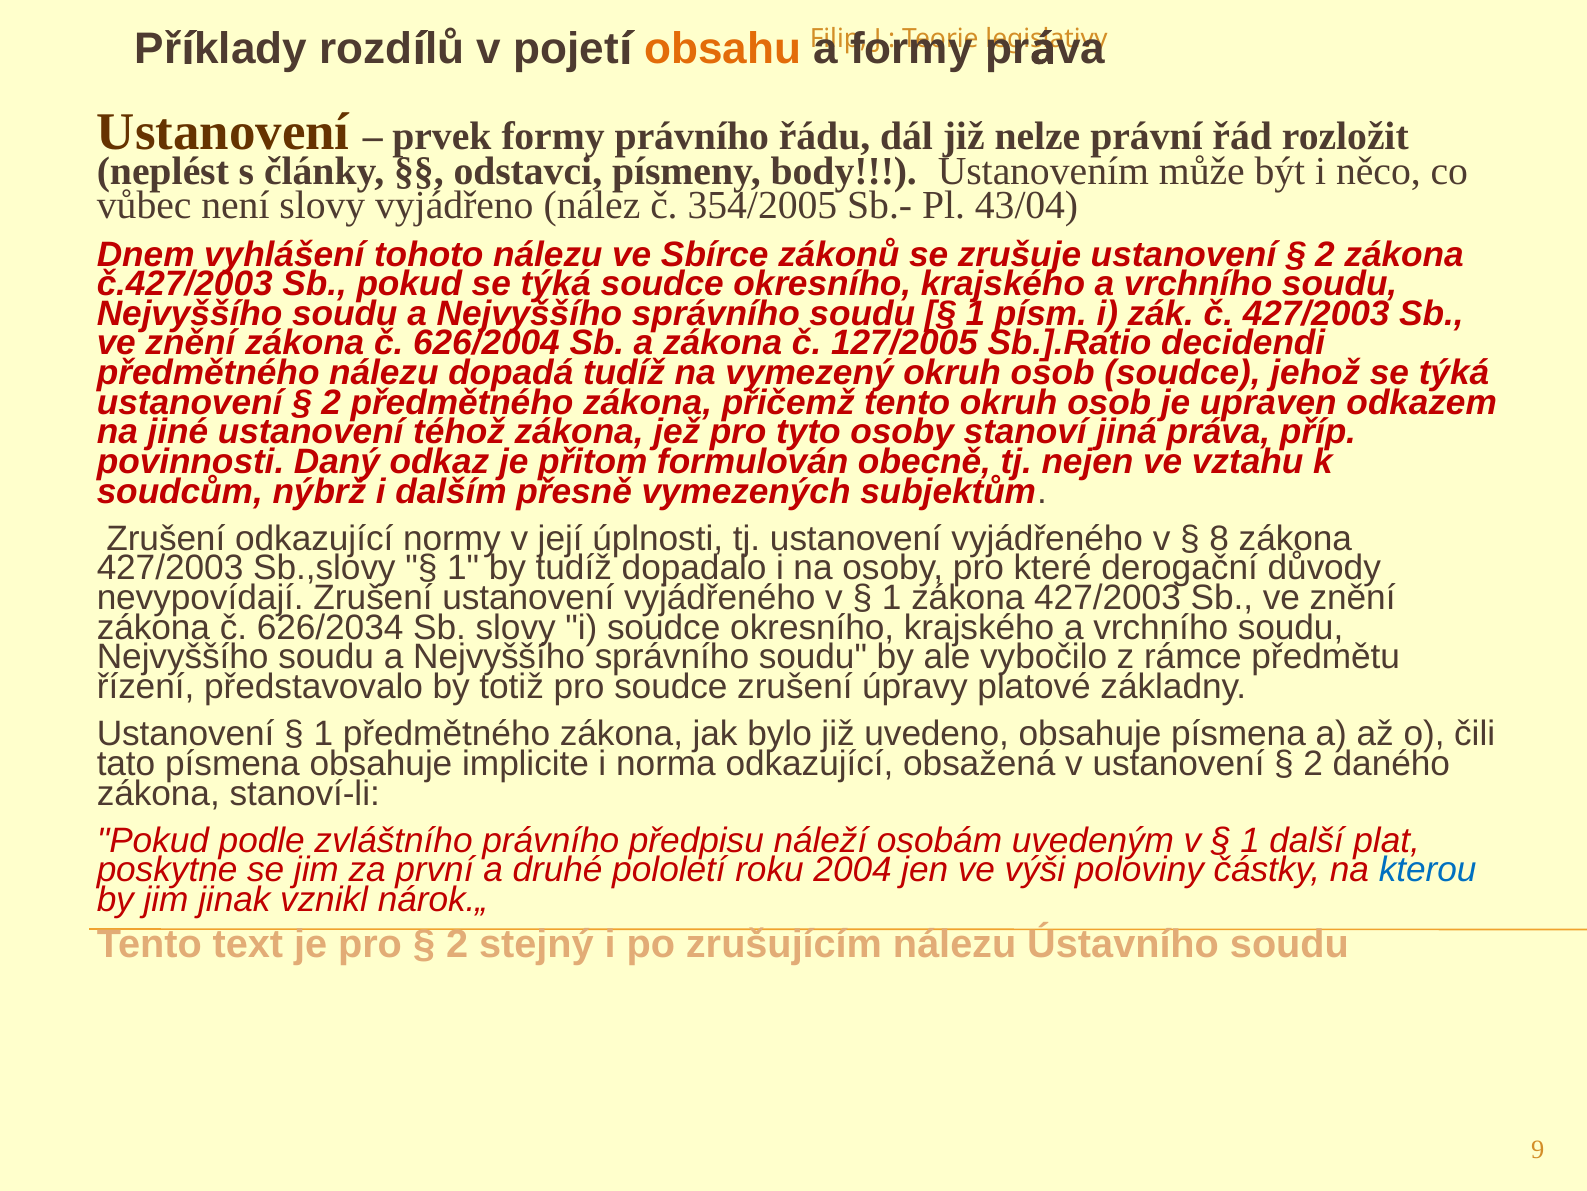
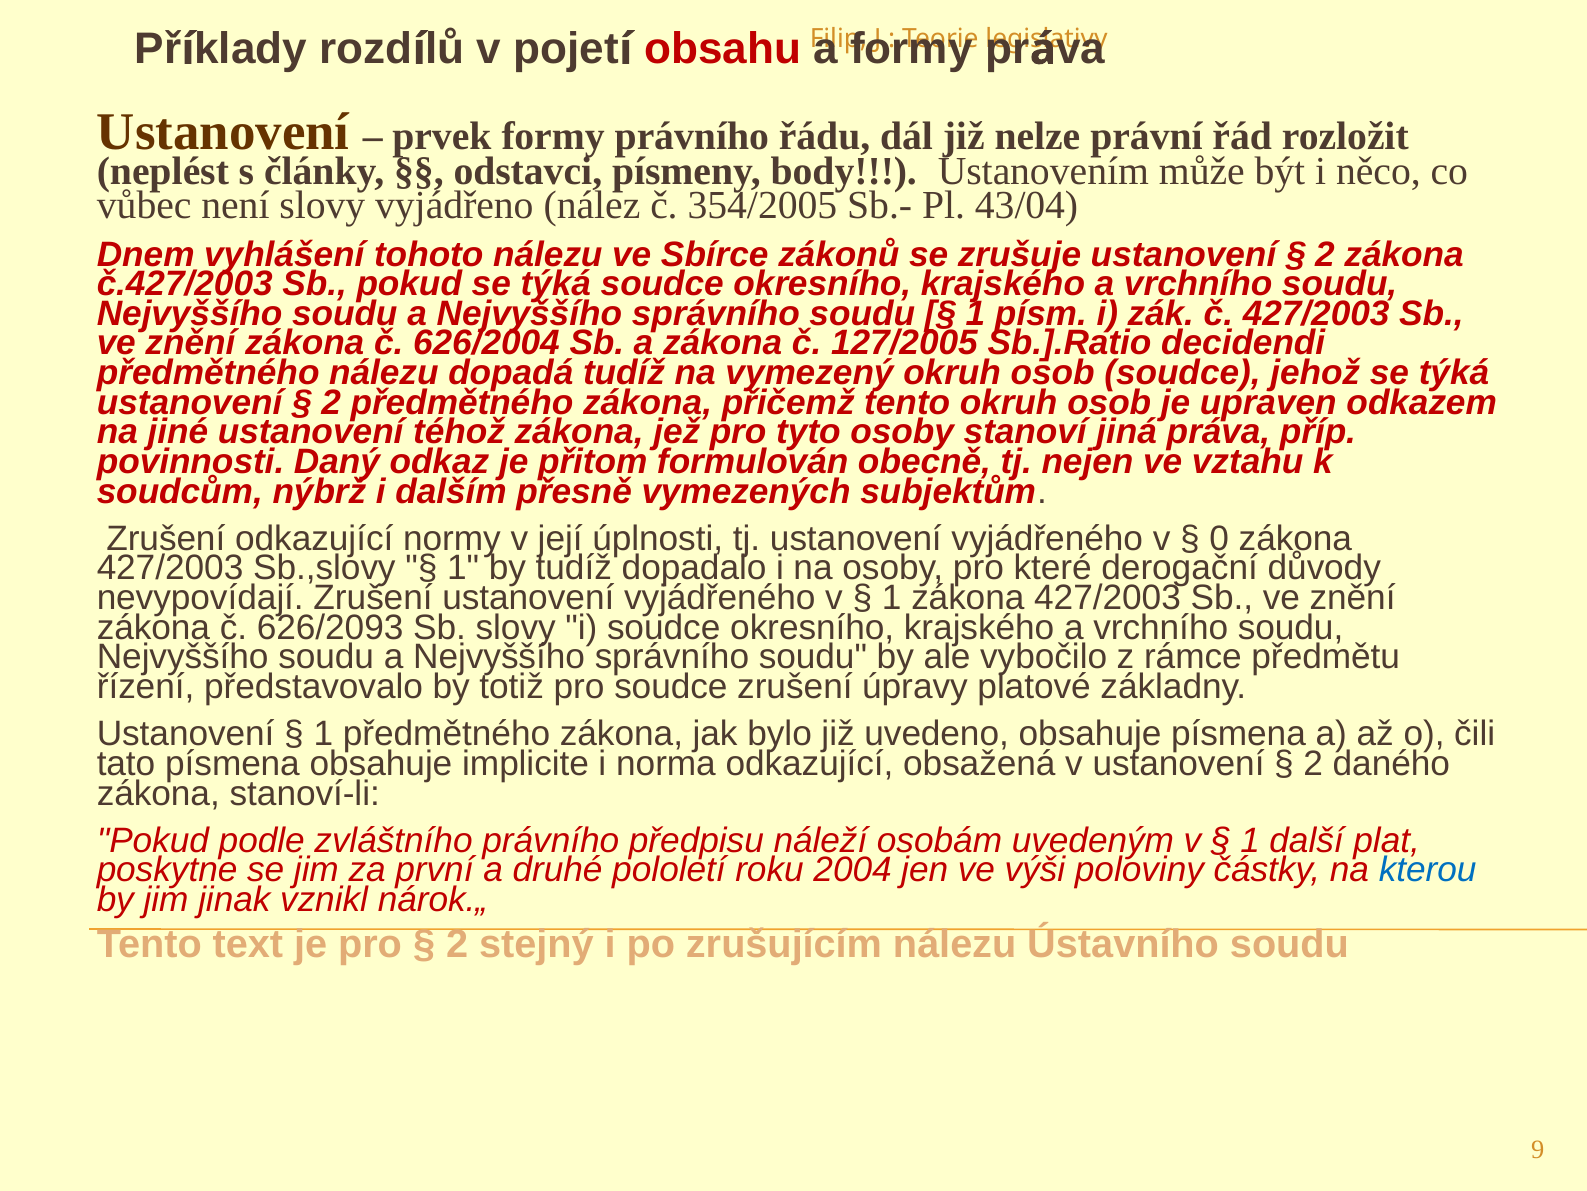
obsahu colour: orange -> red (723, 49)
8: 8 -> 0 (1219, 538)
626/2034: 626/2034 -> 626/2093 (330, 627)
